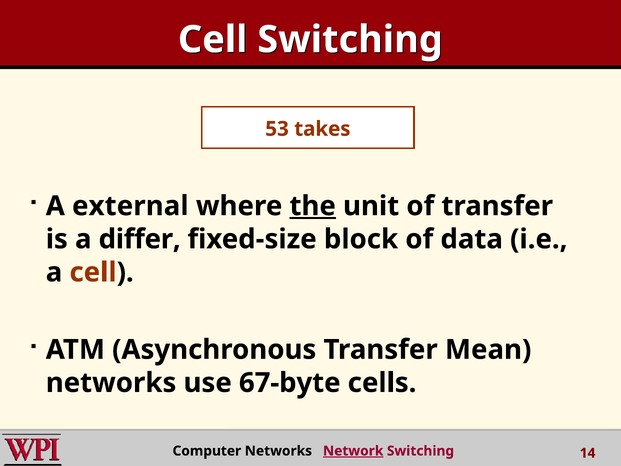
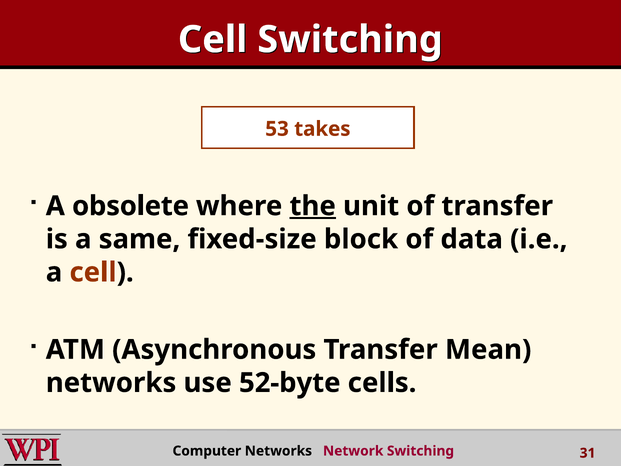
external: external -> obsolete (131, 206)
differ: differ -> same (140, 239)
67-byte: 67-byte -> 52-byte (290, 383)
Network underline: present -> none (353, 451)
14: 14 -> 31 (588, 453)
